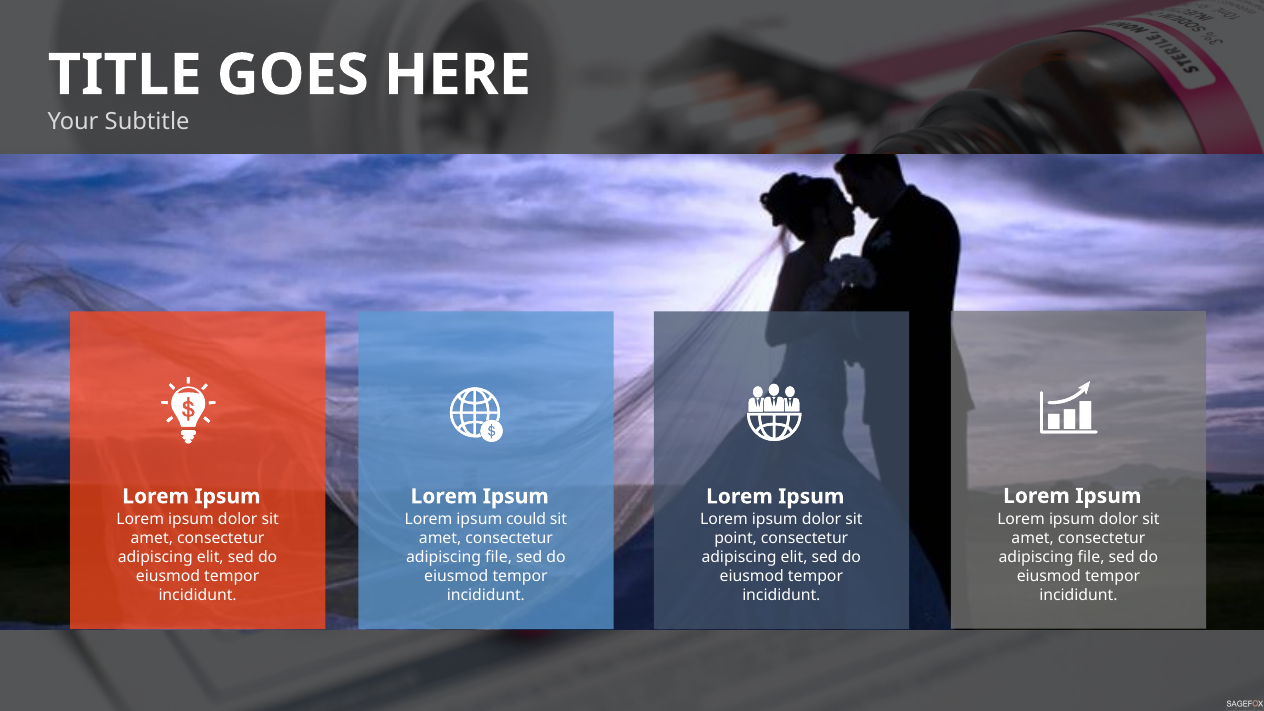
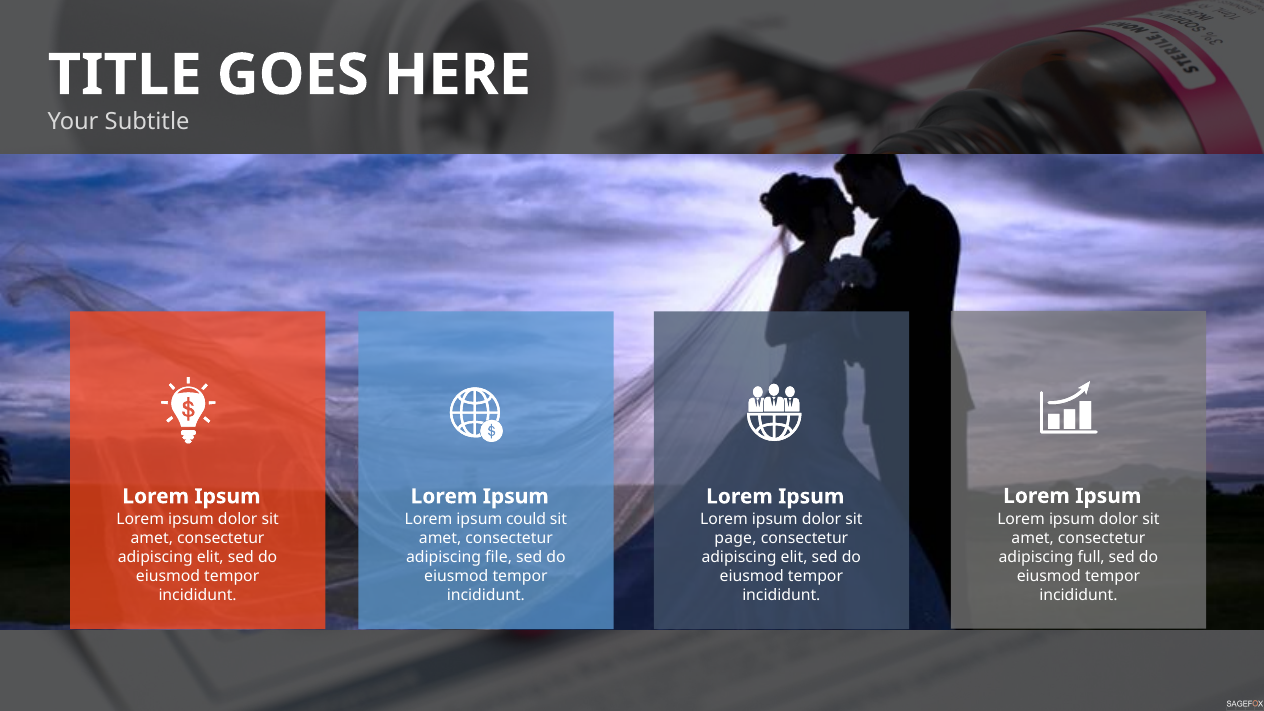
point: point -> page (736, 539)
file: file -> full (1091, 557)
